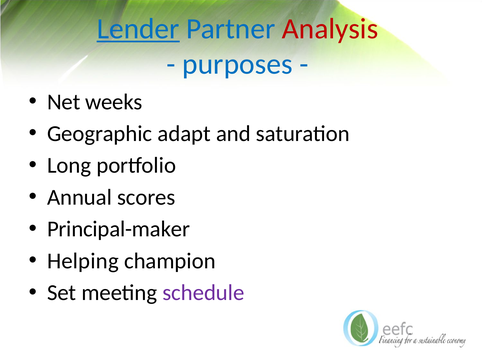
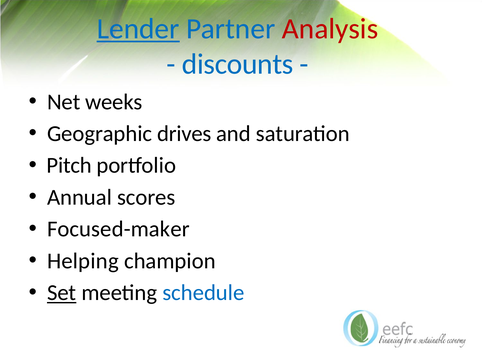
purposes: purposes -> discounts (238, 64)
adapt: adapt -> drives (184, 134)
Long: Long -> Pitch (69, 166)
Principal-maker: Principal-maker -> Focused-maker (118, 229)
Set underline: none -> present (62, 293)
schedule colour: purple -> blue (203, 293)
